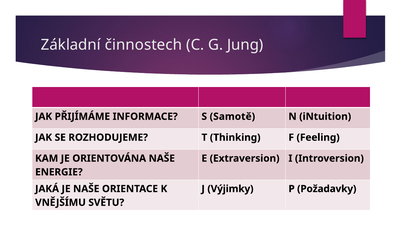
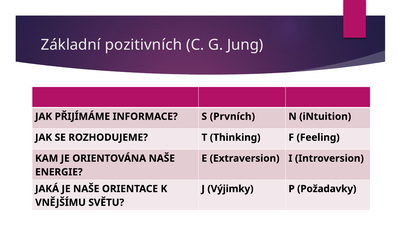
činnostech: činnostech -> pozitivních (143, 45)
Samotě: Samotě -> Prvních (232, 116)
